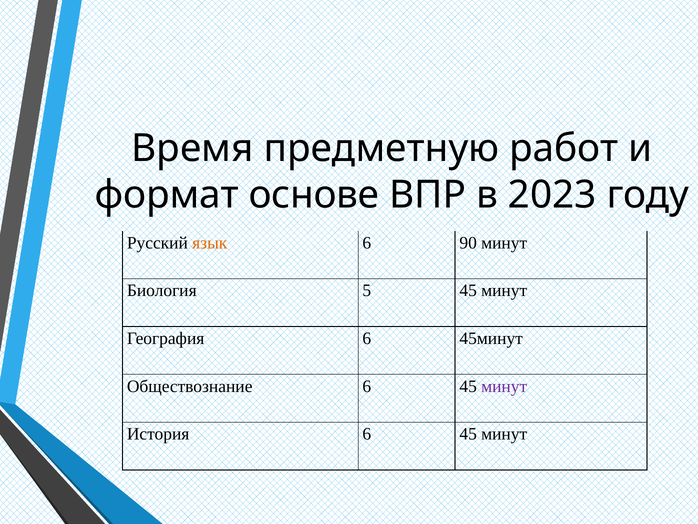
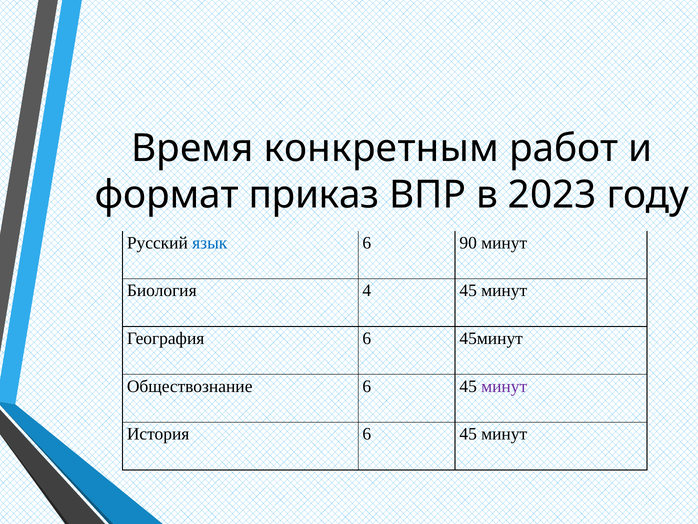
предметную: предметную -> конкретным (381, 148)
основе: основе -> приказ (314, 195)
язык colour: orange -> blue (210, 243)
5: 5 -> 4 (367, 290)
